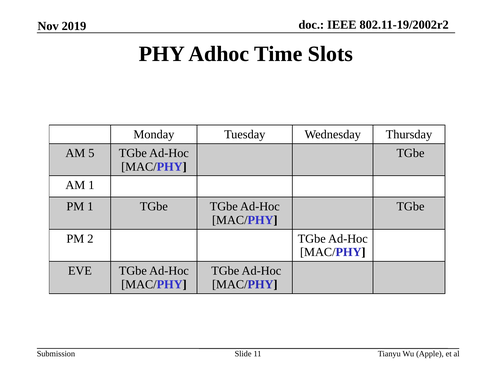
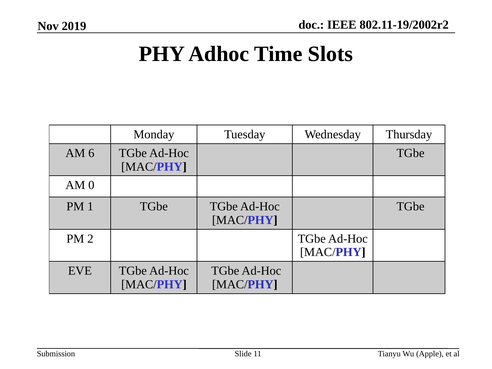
5: 5 -> 6 (91, 153)
AM 1: 1 -> 0 (91, 185)
